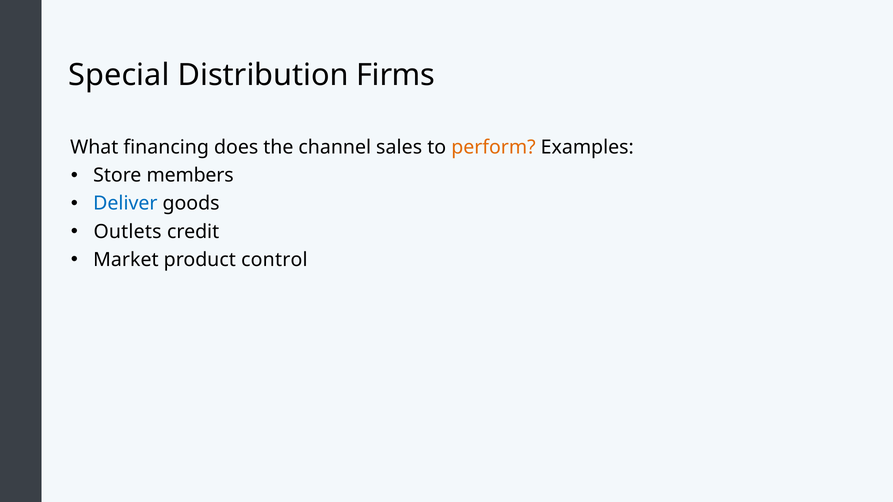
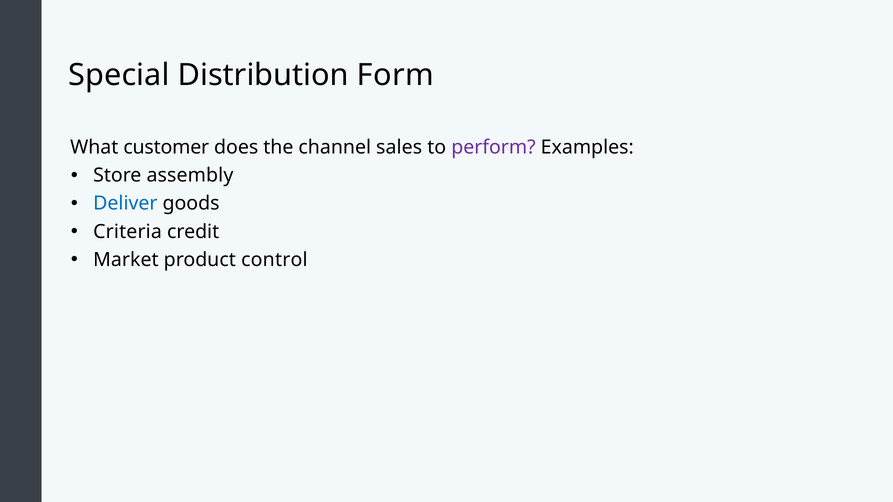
Firms: Firms -> Form (395, 75)
financing: financing -> customer (166, 147)
perform colour: orange -> purple (493, 147)
members: members -> assembly (190, 176)
Outlets: Outlets -> Criteria (128, 232)
